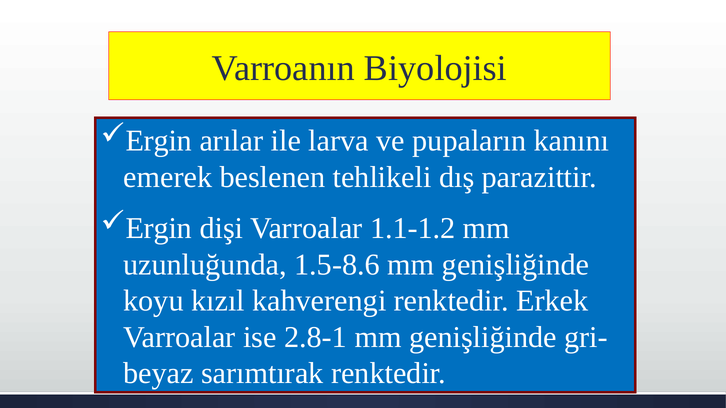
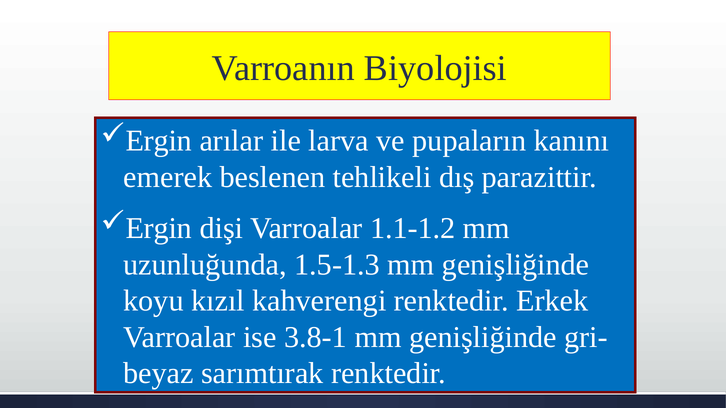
1.5-8.6: 1.5-8.6 -> 1.5-1.3 (337, 265)
2.8-1: 2.8-1 -> 3.8-1 (316, 338)
